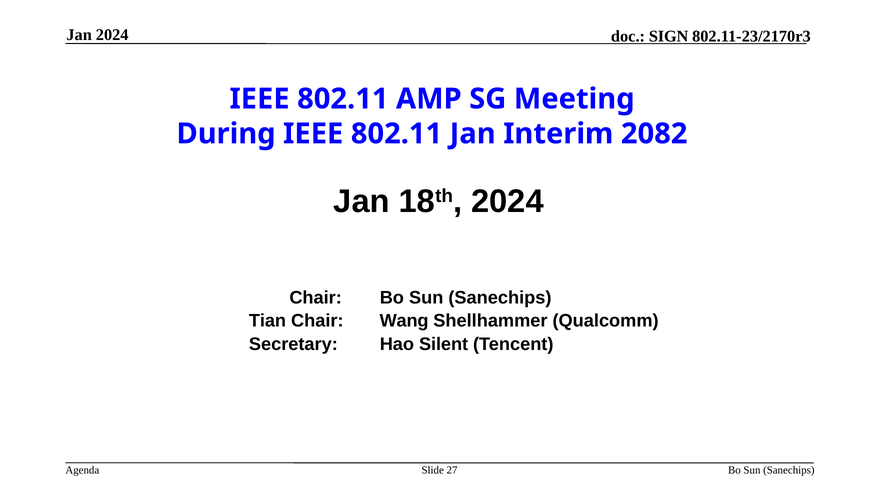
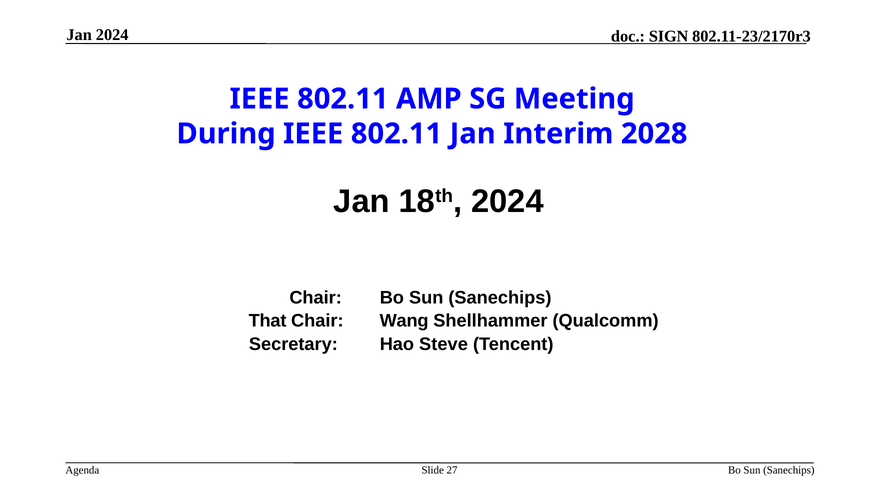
2082: 2082 -> 2028 (654, 134)
Tian: Tian -> That (268, 321)
Silent: Silent -> Steve (443, 344)
